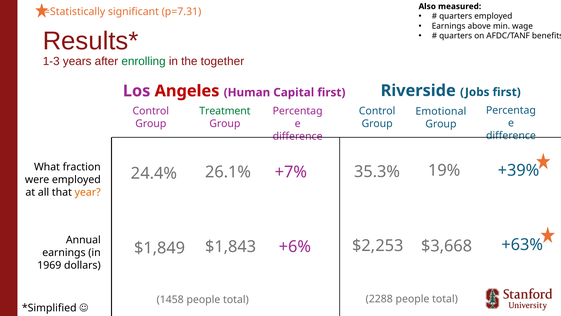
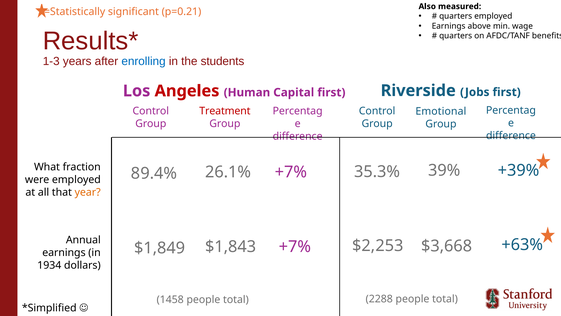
p=7.31: p=7.31 -> p=0.21 (181, 12)
enrolling colour: green -> blue (144, 61)
together: together -> students (223, 61)
Treatment colour: green -> red (225, 111)
24.4%: 24.4% -> 89.4% (154, 173)
19%: 19% -> 39% (444, 170)
$1,849 +6%: +6% -> +7% (295, 246)
1969: 1969 -> 1934 (49, 265)
